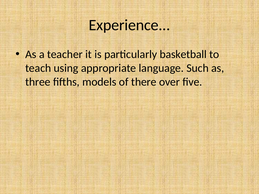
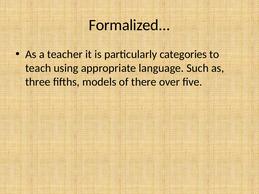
Experience: Experience -> Formalized (129, 25)
basketball: basketball -> categories (183, 54)
